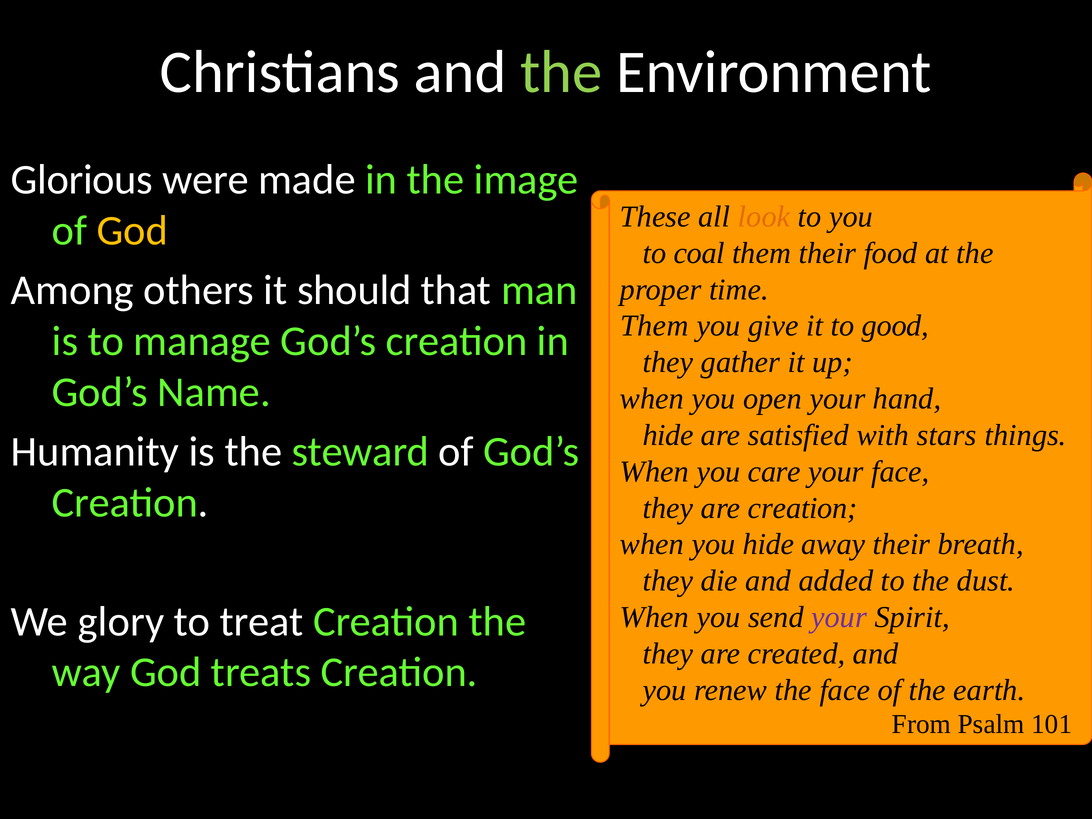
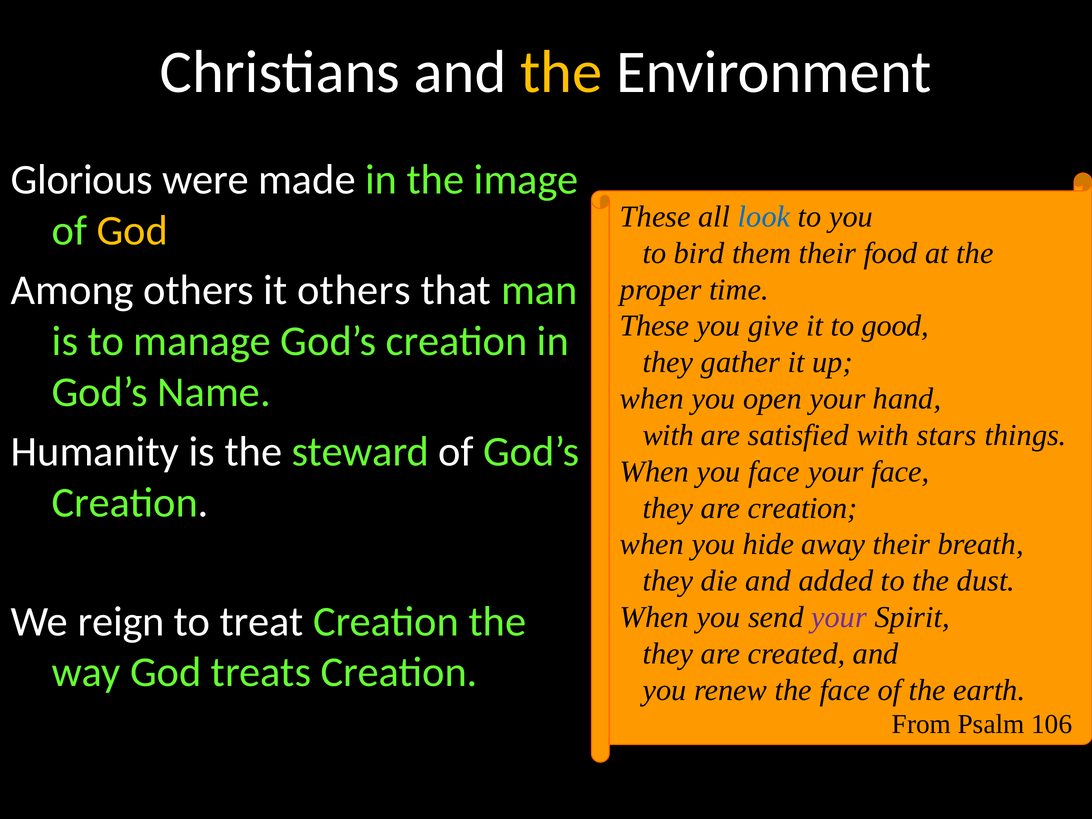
the colour: light green -> yellow (561, 72)
look colour: orange -> blue (764, 217)
coal: coal -> bird (699, 253)
it should: should -> others (354, 290)
Them: Them -> These (655, 326)
hide: hide -> with (668, 435)
you care: care -> face (774, 472)
glory: glory -> reign (121, 621)
101: 101 -> 106 (1052, 724)
